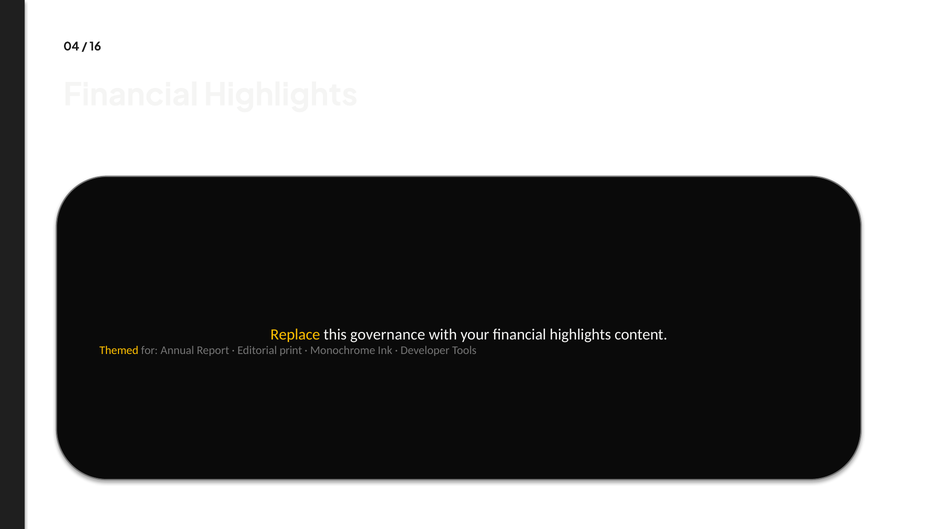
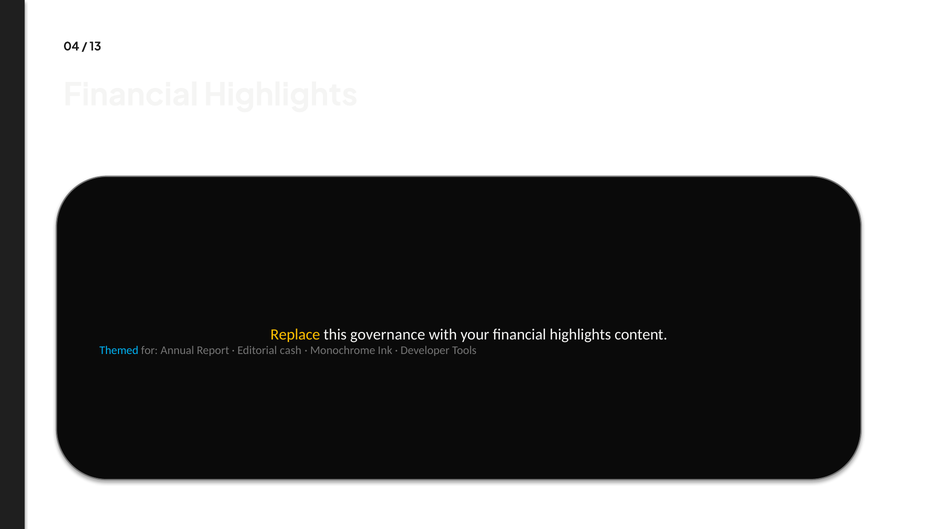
16: 16 -> 13 (95, 47)
Themed colour: yellow -> light blue (119, 351)
print: print -> cash (291, 351)
